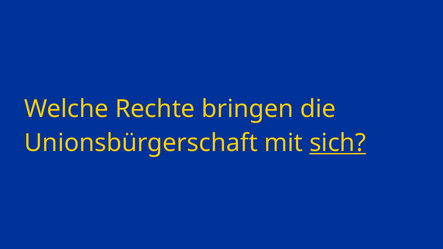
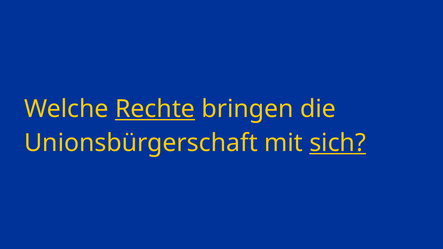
Rechte underline: none -> present (155, 109)
